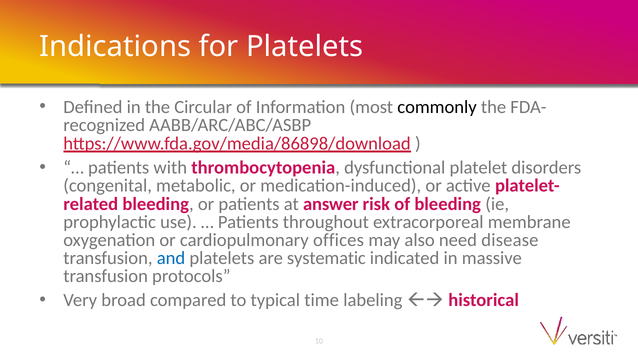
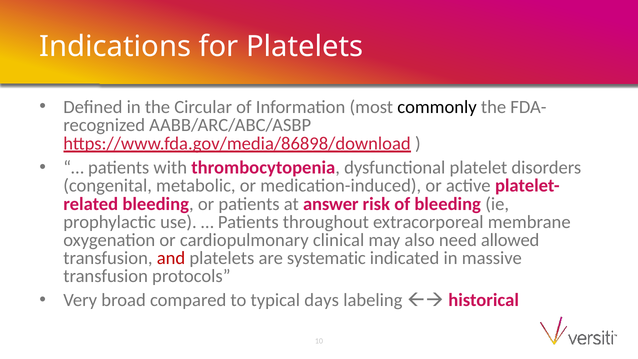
offices: offices -> clinical (339, 240)
disease: disease -> allowed (510, 240)
and colour: blue -> red (171, 258)
time: time -> days (322, 300)
